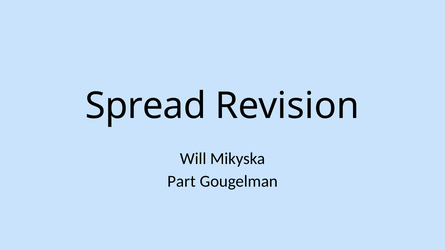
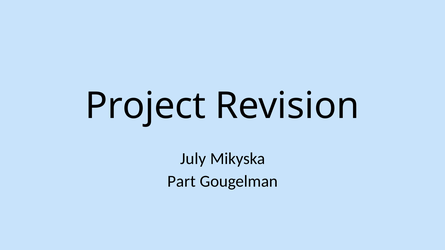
Spread: Spread -> Project (146, 106)
Will: Will -> July (193, 159)
